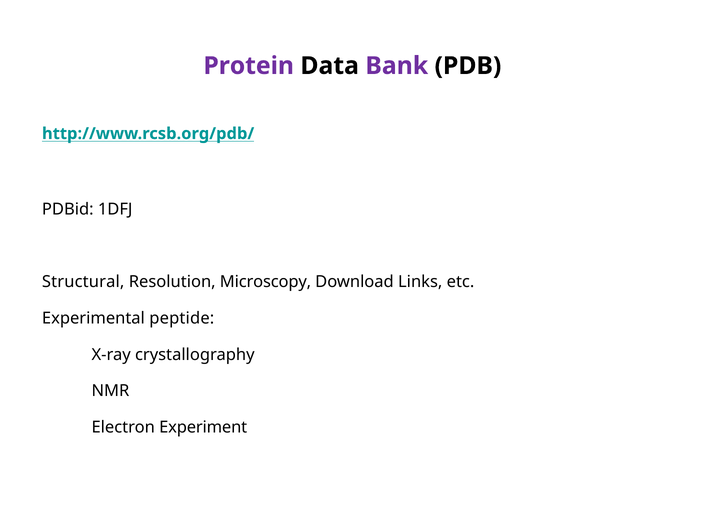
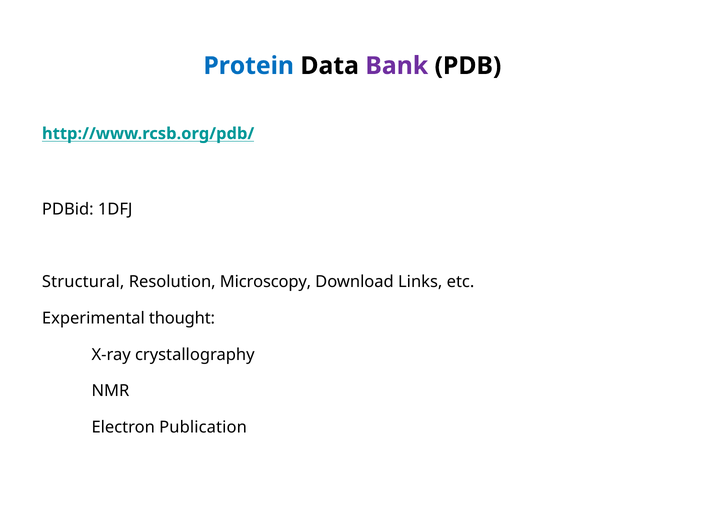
Protein colour: purple -> blue (249, 66)
peptide: peptide -> thought (182, 318)
Experiment: Experiment -> Publication (203, 427)
